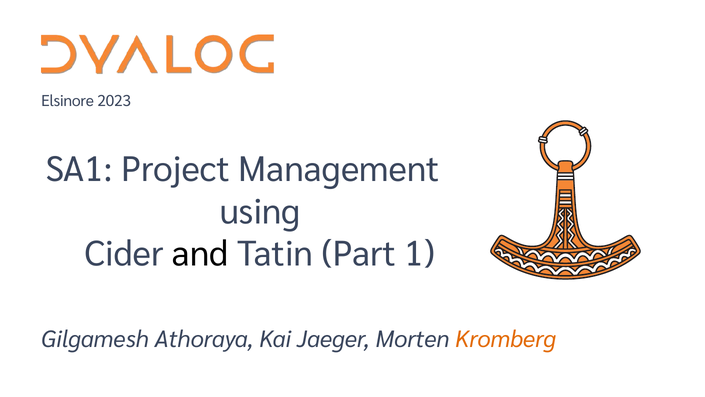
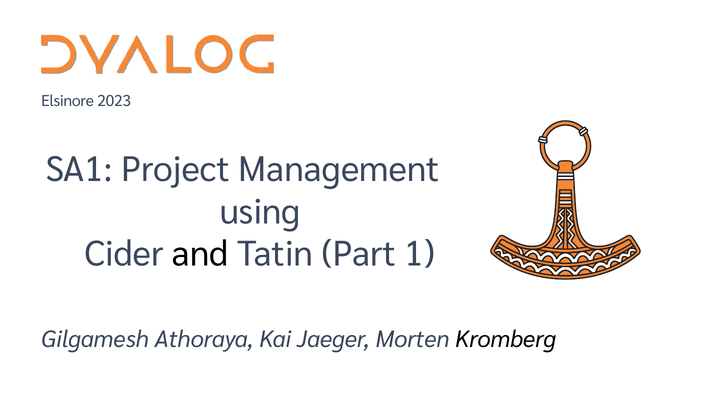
Kromberg colour: orange -> black (506, 339)
